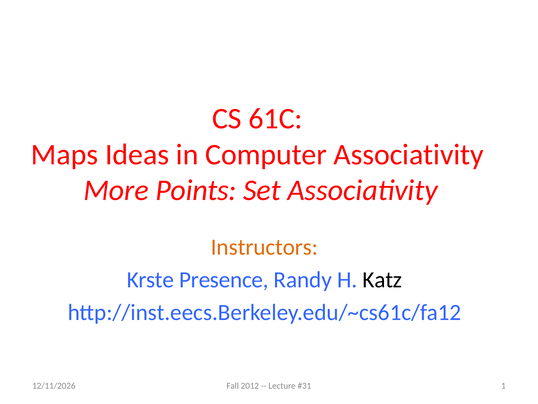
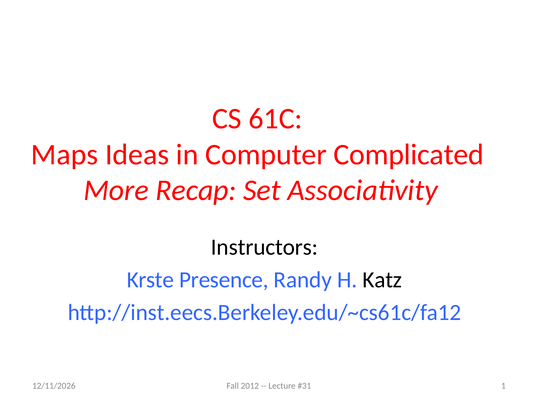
Computer Associativity: Associativity -> Complicated (409, 154)
Points: Points -> Recap (196, 190)
Instructors colour: orange -> black (265, 247)
